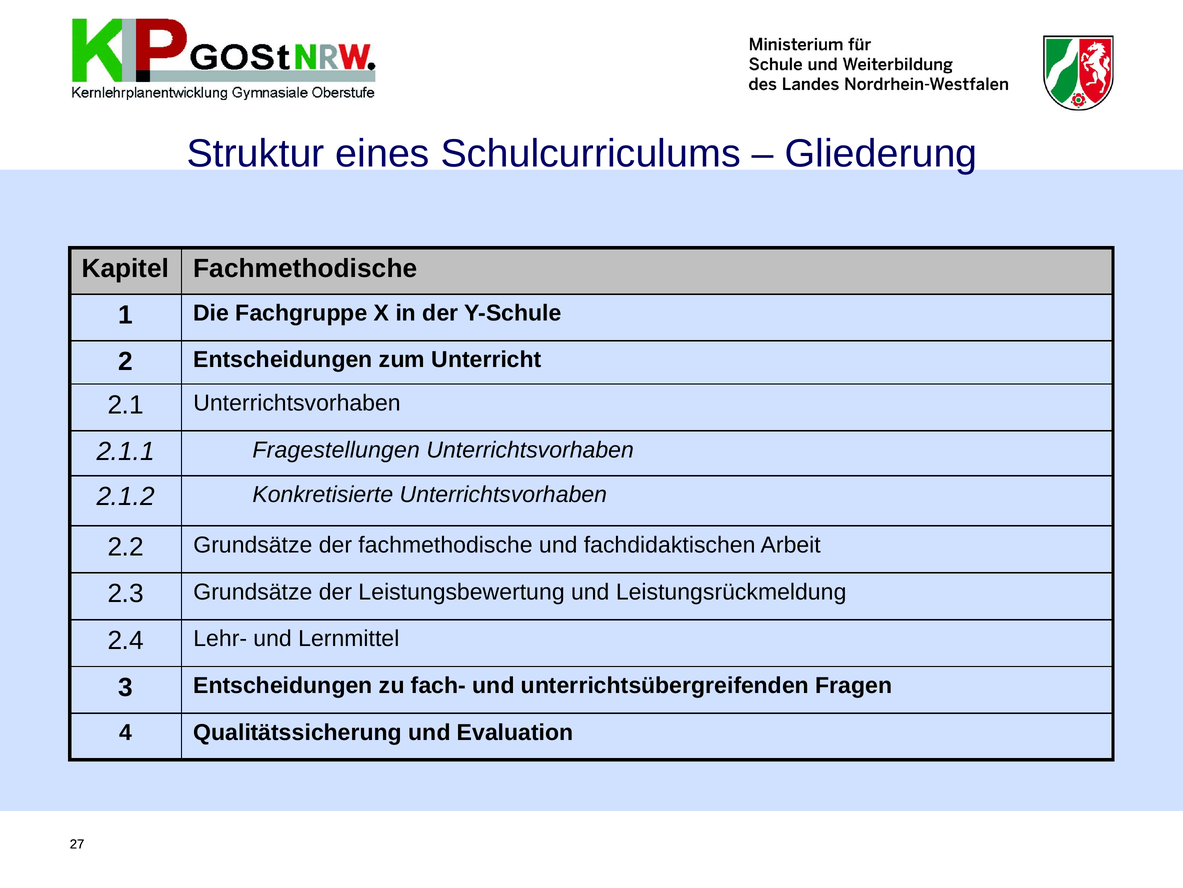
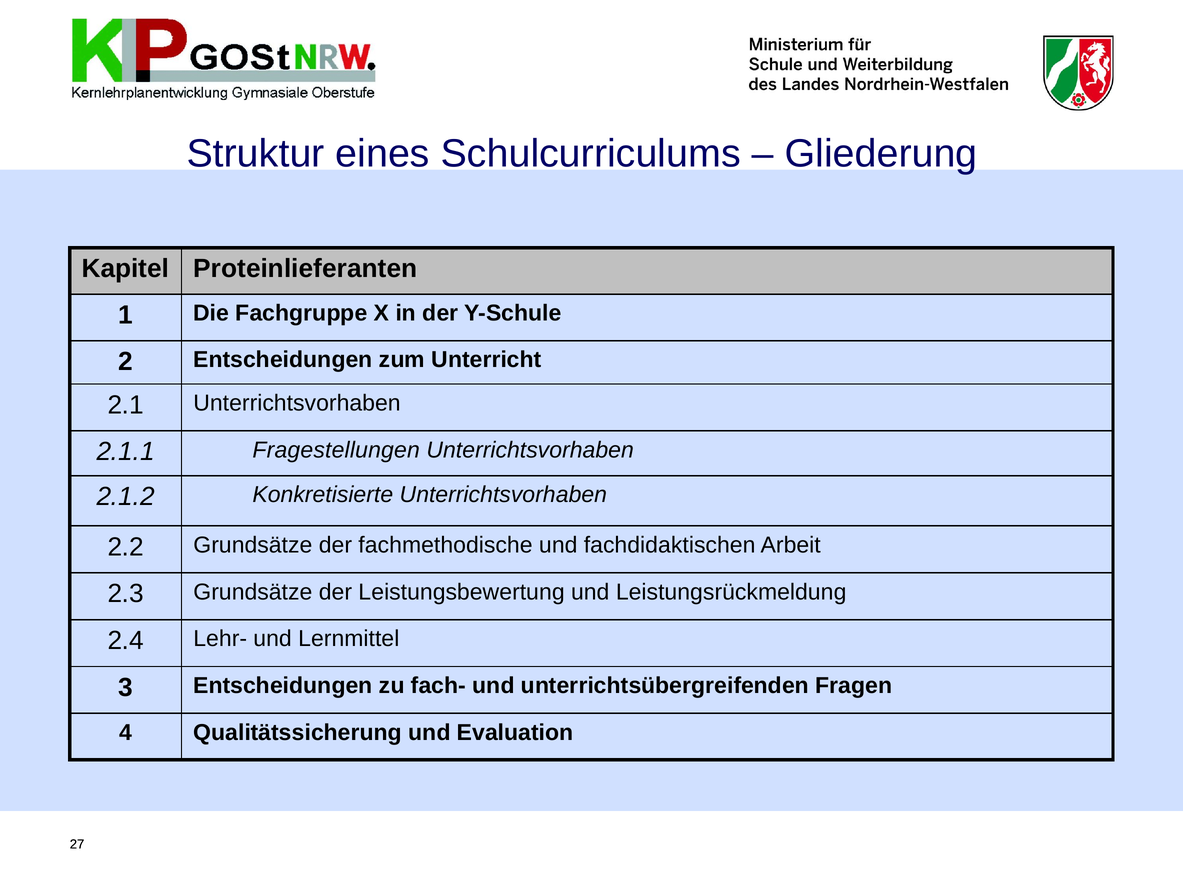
Kapitel Fachmethodische: Fachmethodische -> Proteinlieferanten (305, 268)
